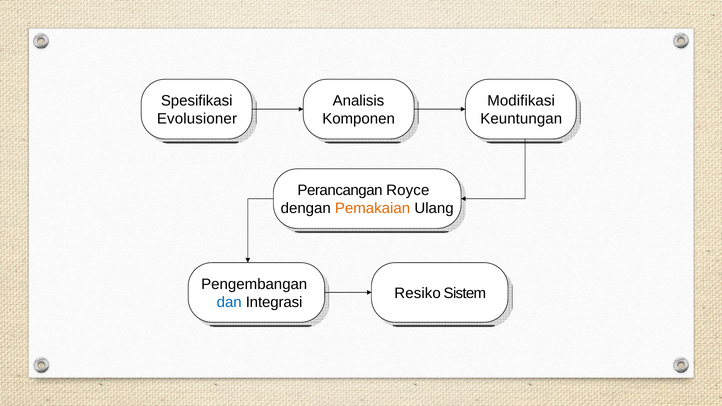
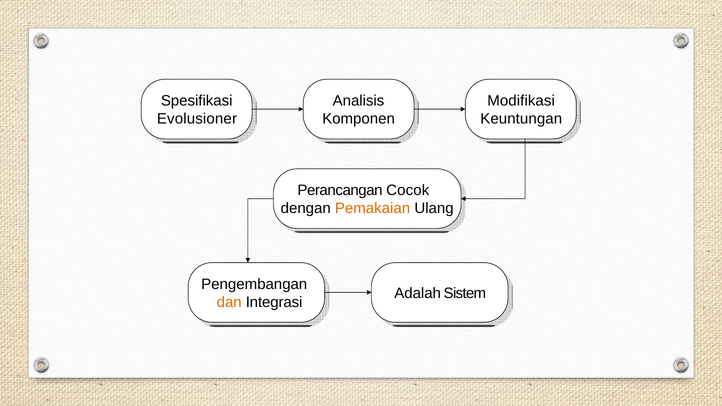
Royce: Royce -> Cocok (408, 190)
Resiko: Resiko -> Adalah (418, 293)
dan colour: blue -> orange (229, 302)
